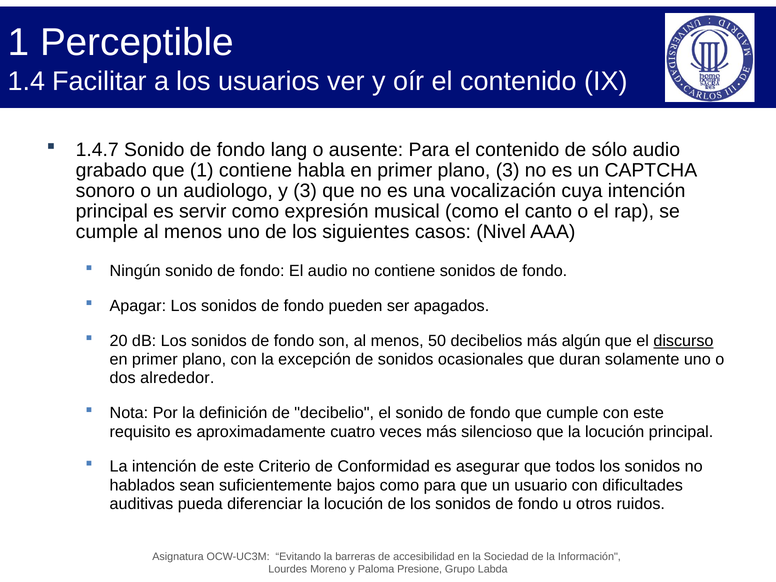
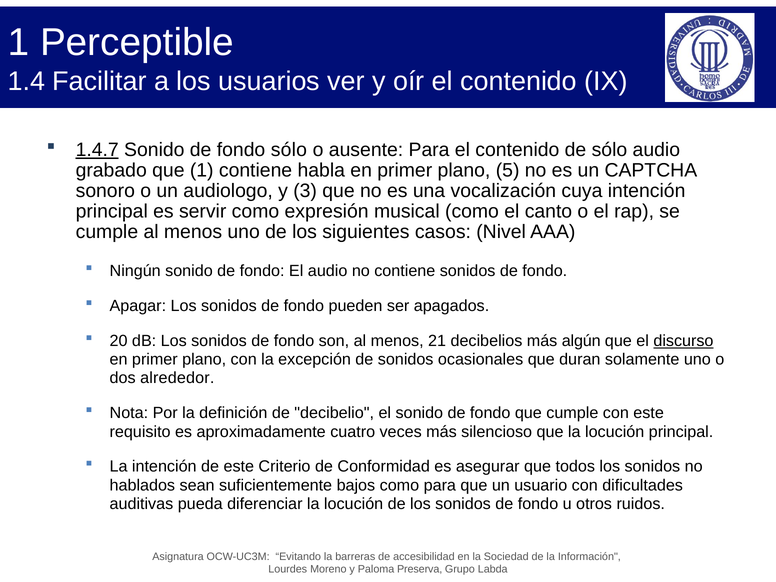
1.4.7 underline: none -> present (97, 150)
fondo lang: lang -> sólo (289, 150)
plano 3: 3 -> 5 (508, 170)
50: 50 -> 21 (437, 341)
Presione: Presione -> Preserva (420, 569)
